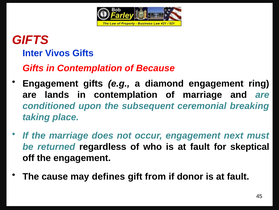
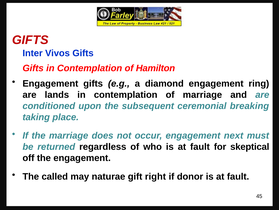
Because: Because -> Hamilton (155, 68)
cause: cause -> called (55, 176)
defines: defines -> naturae (108, 176)
from: from -> right (155, 176)
